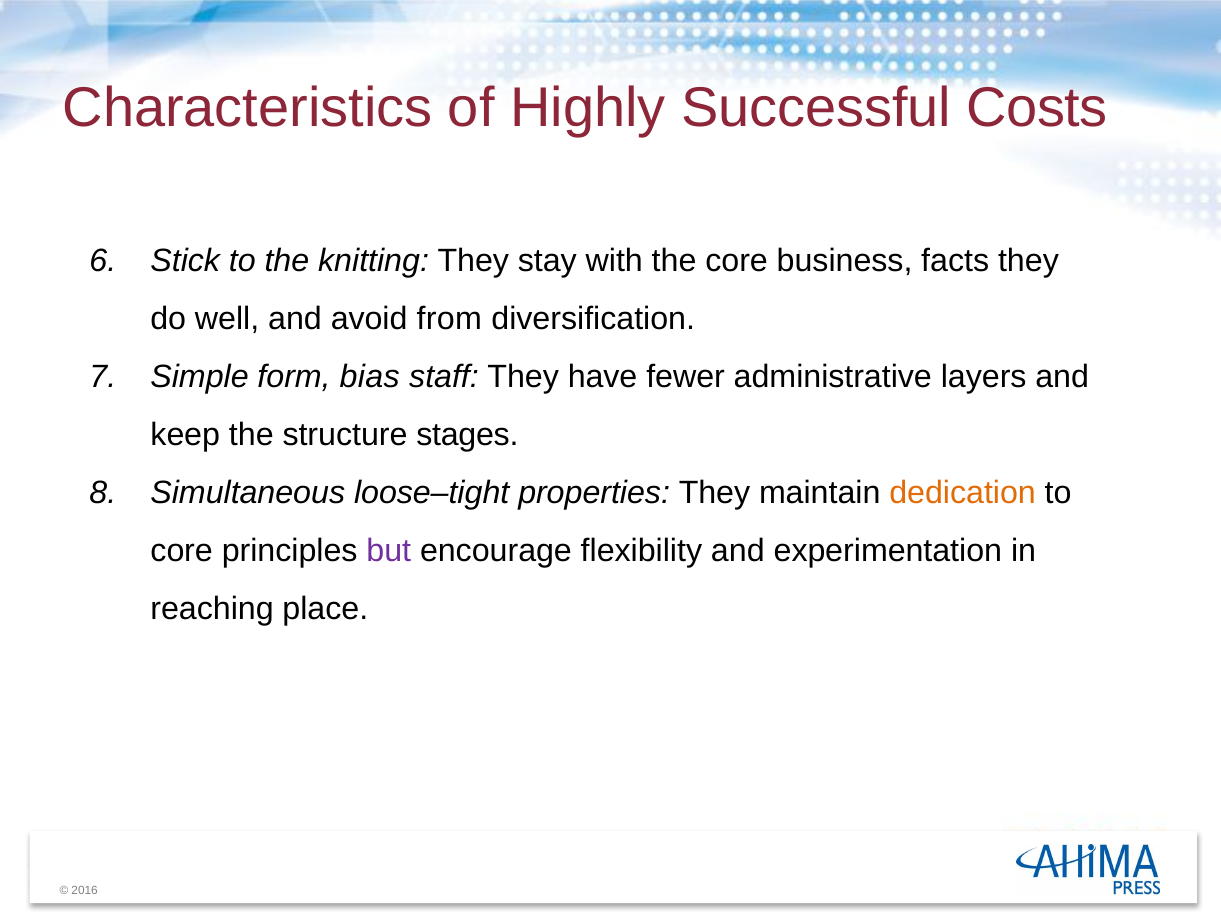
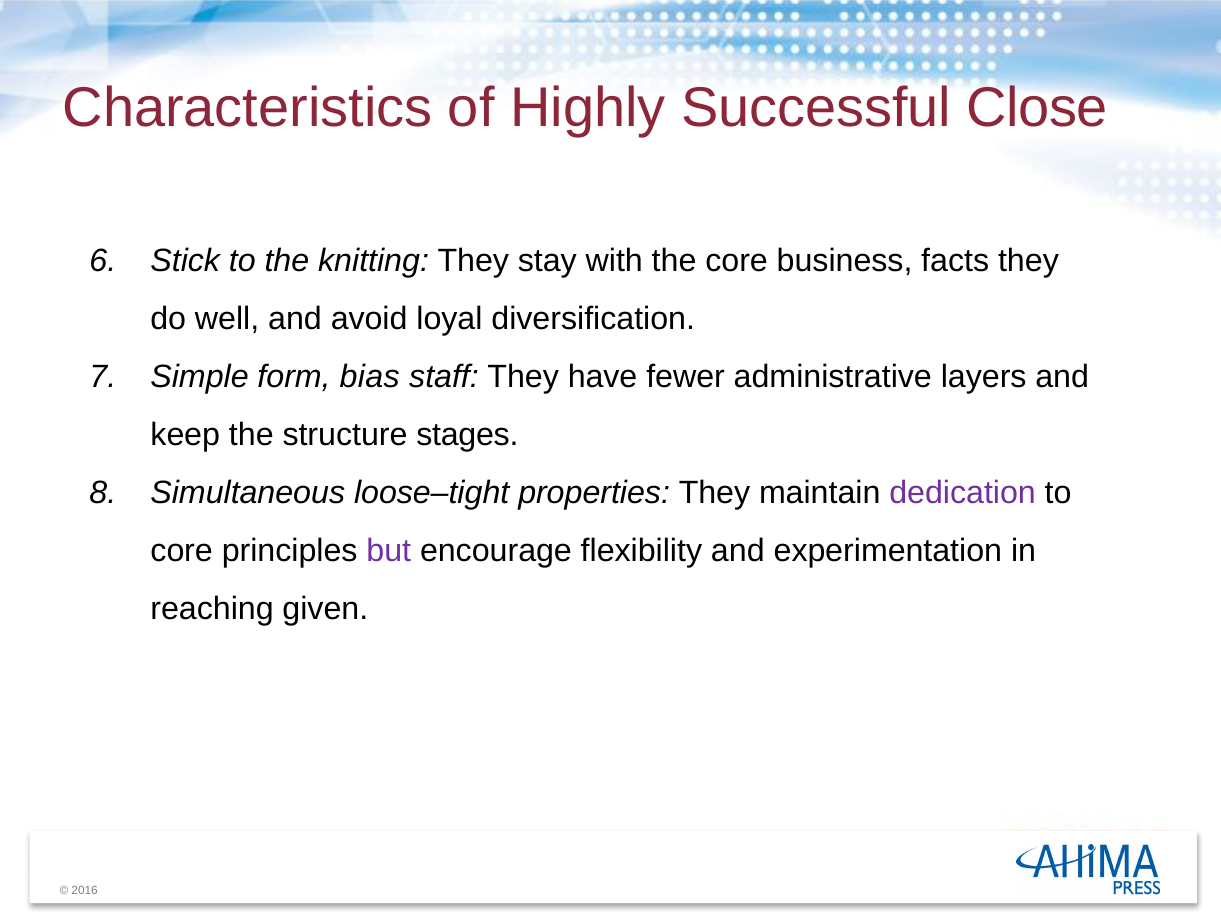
Costs: Costs -> Close (1037, 108)
from: from -> loyal (449, 319)
dedication colour: orange -> purple (963, 492)
place: place -> given (325, 608)
